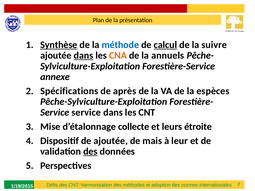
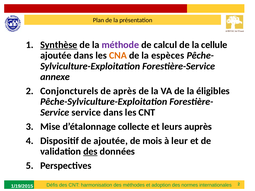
méthode colour: blue -> purple (120, 45)
calcul underline: present -> none (165, 45)
suivre: suivre -> cellule (214, 45)
dans underline: present -> none (84, 56)
annuels: annuels -> espèces (168, 56)
Spécifications: Spécifications -> Conjoncturels (69, 91)
espèces: espèces -> éligibles (213, 91)
étroite: étroite -> auprès (198, 127)
mais: mais -> mois (152, 141)
